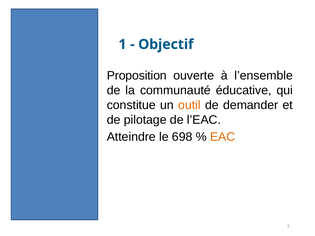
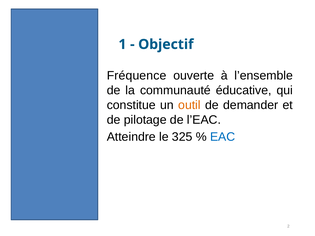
Proposition: Proposition -> Fréquence (137, 76)
698: 698 -> 325 (182, 137)
EAC colour: orange -> blue (223, 137)
